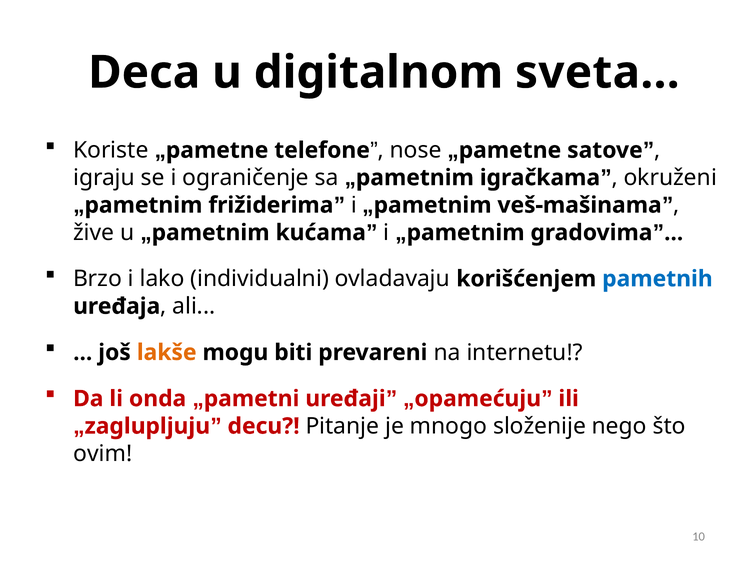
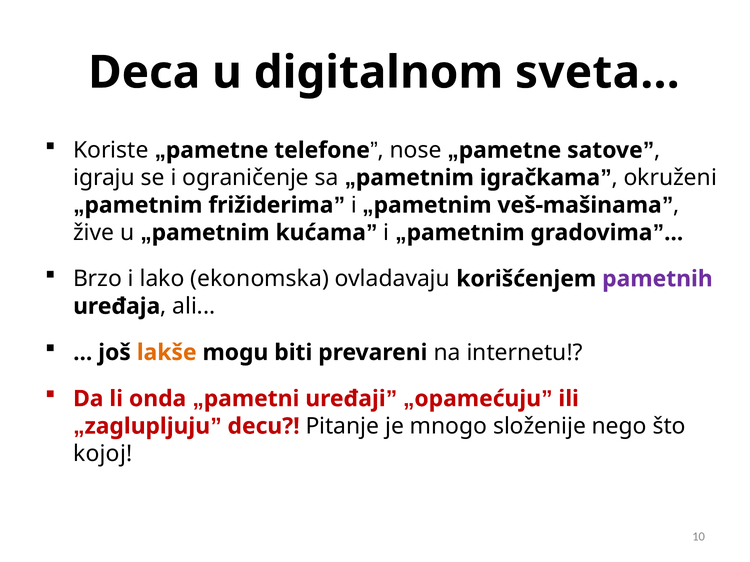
individualni: individualni -> ekonomska (260, 279)
pametnih colour: blue -> purple (657, 279)
ovim: ovim -> kojoj (103, 454)
